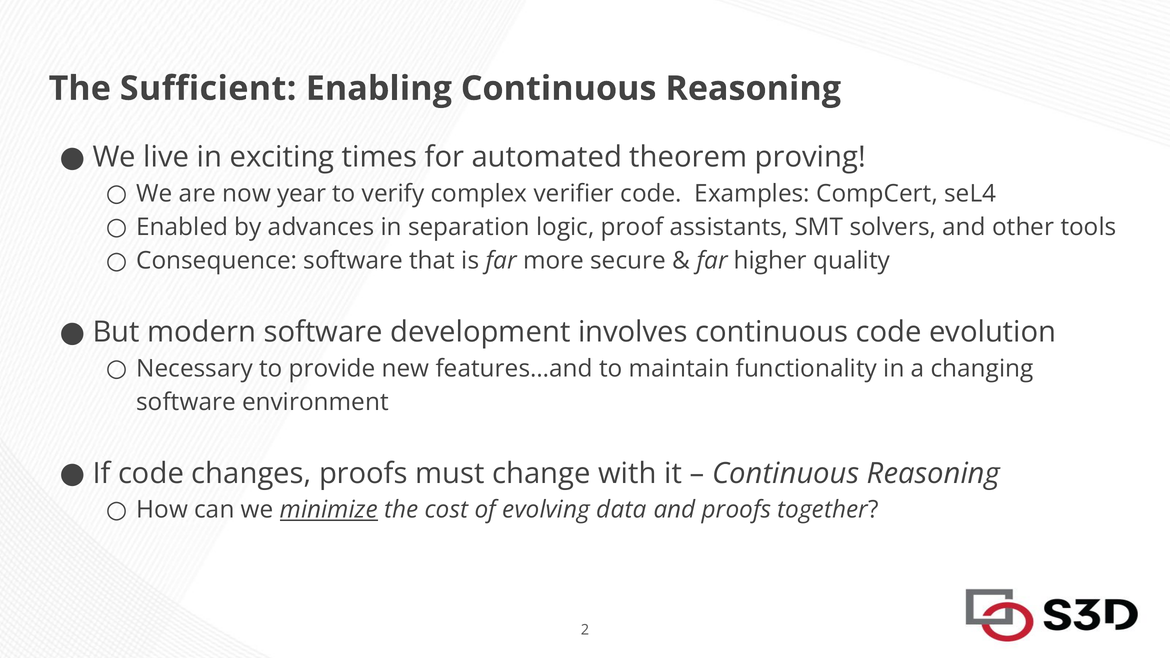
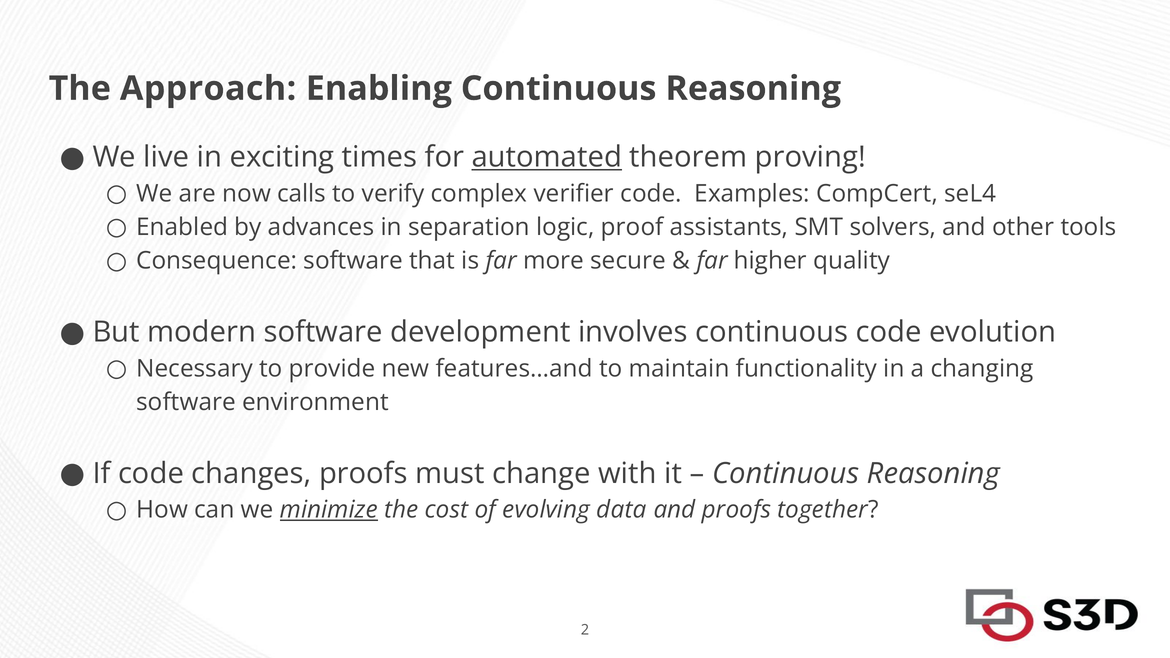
Sufficient: Sufficient -> Approach (208, 89)
automated underline: none -> present (547, 157)
year: year -> calls (302, 193)
